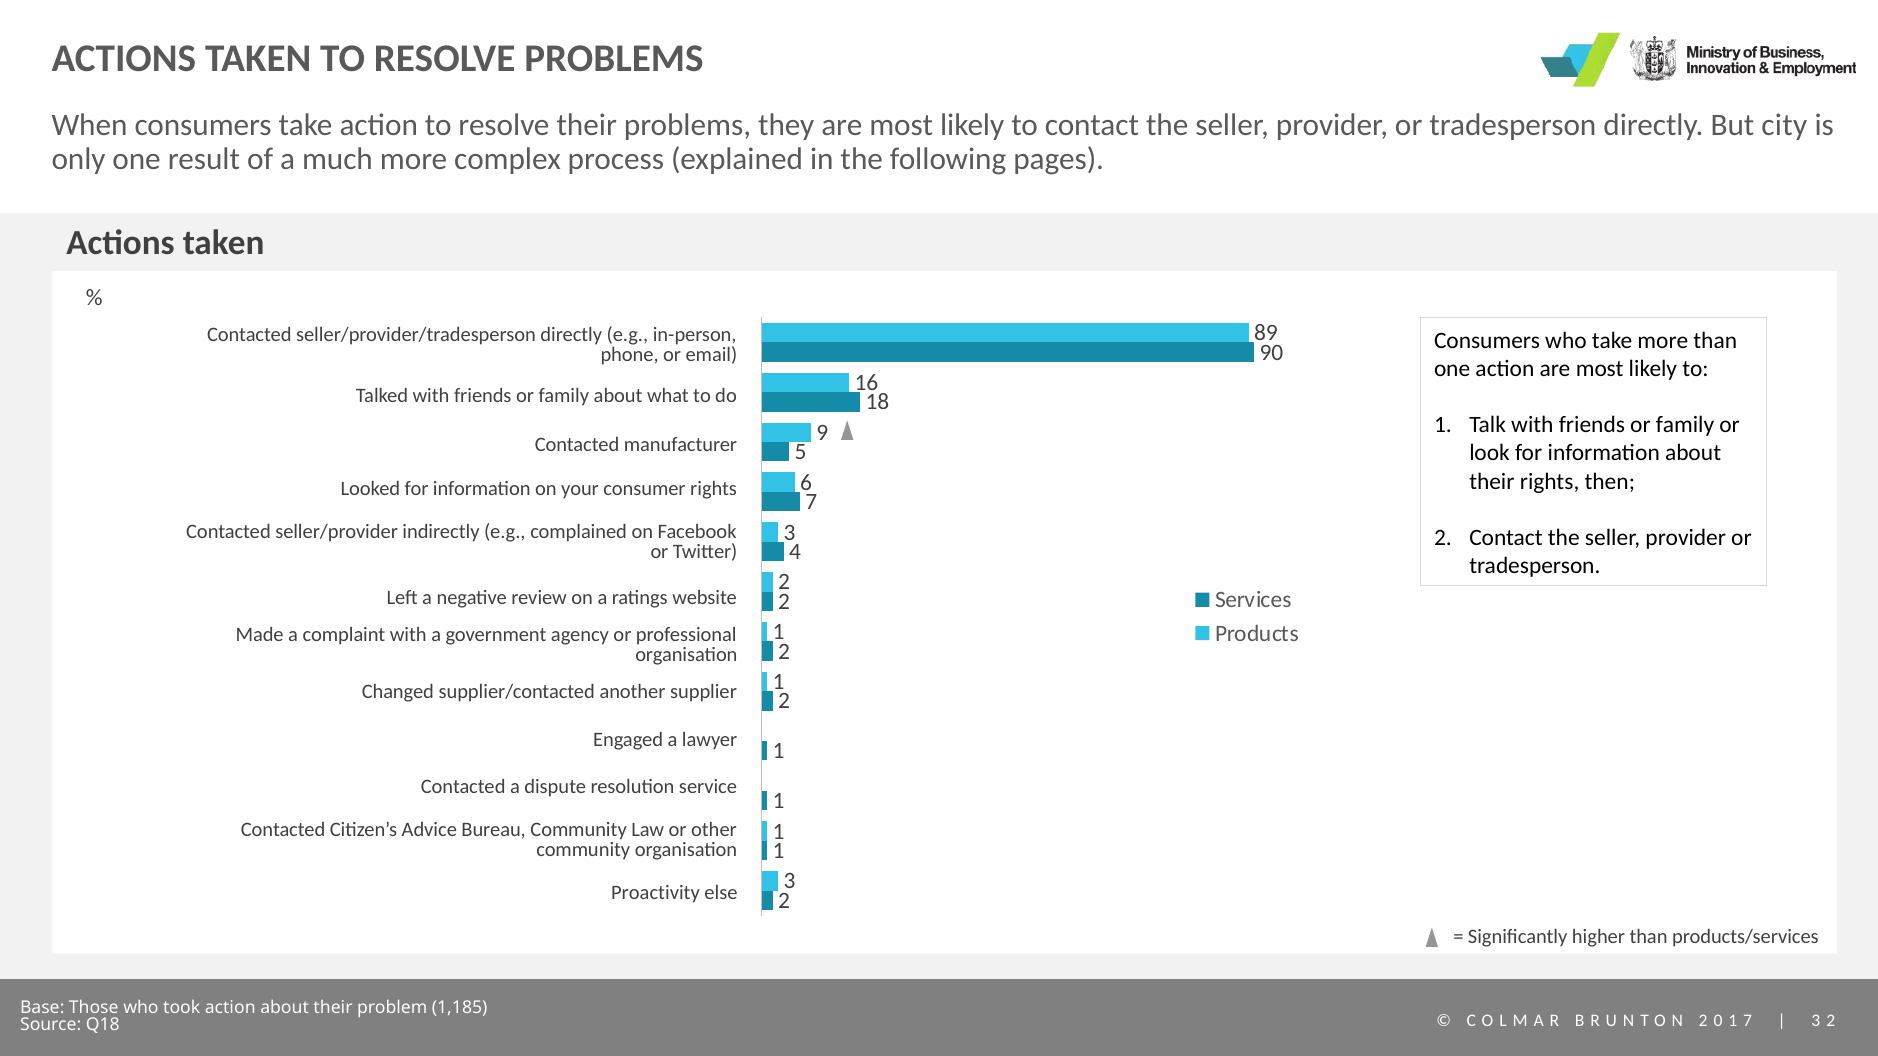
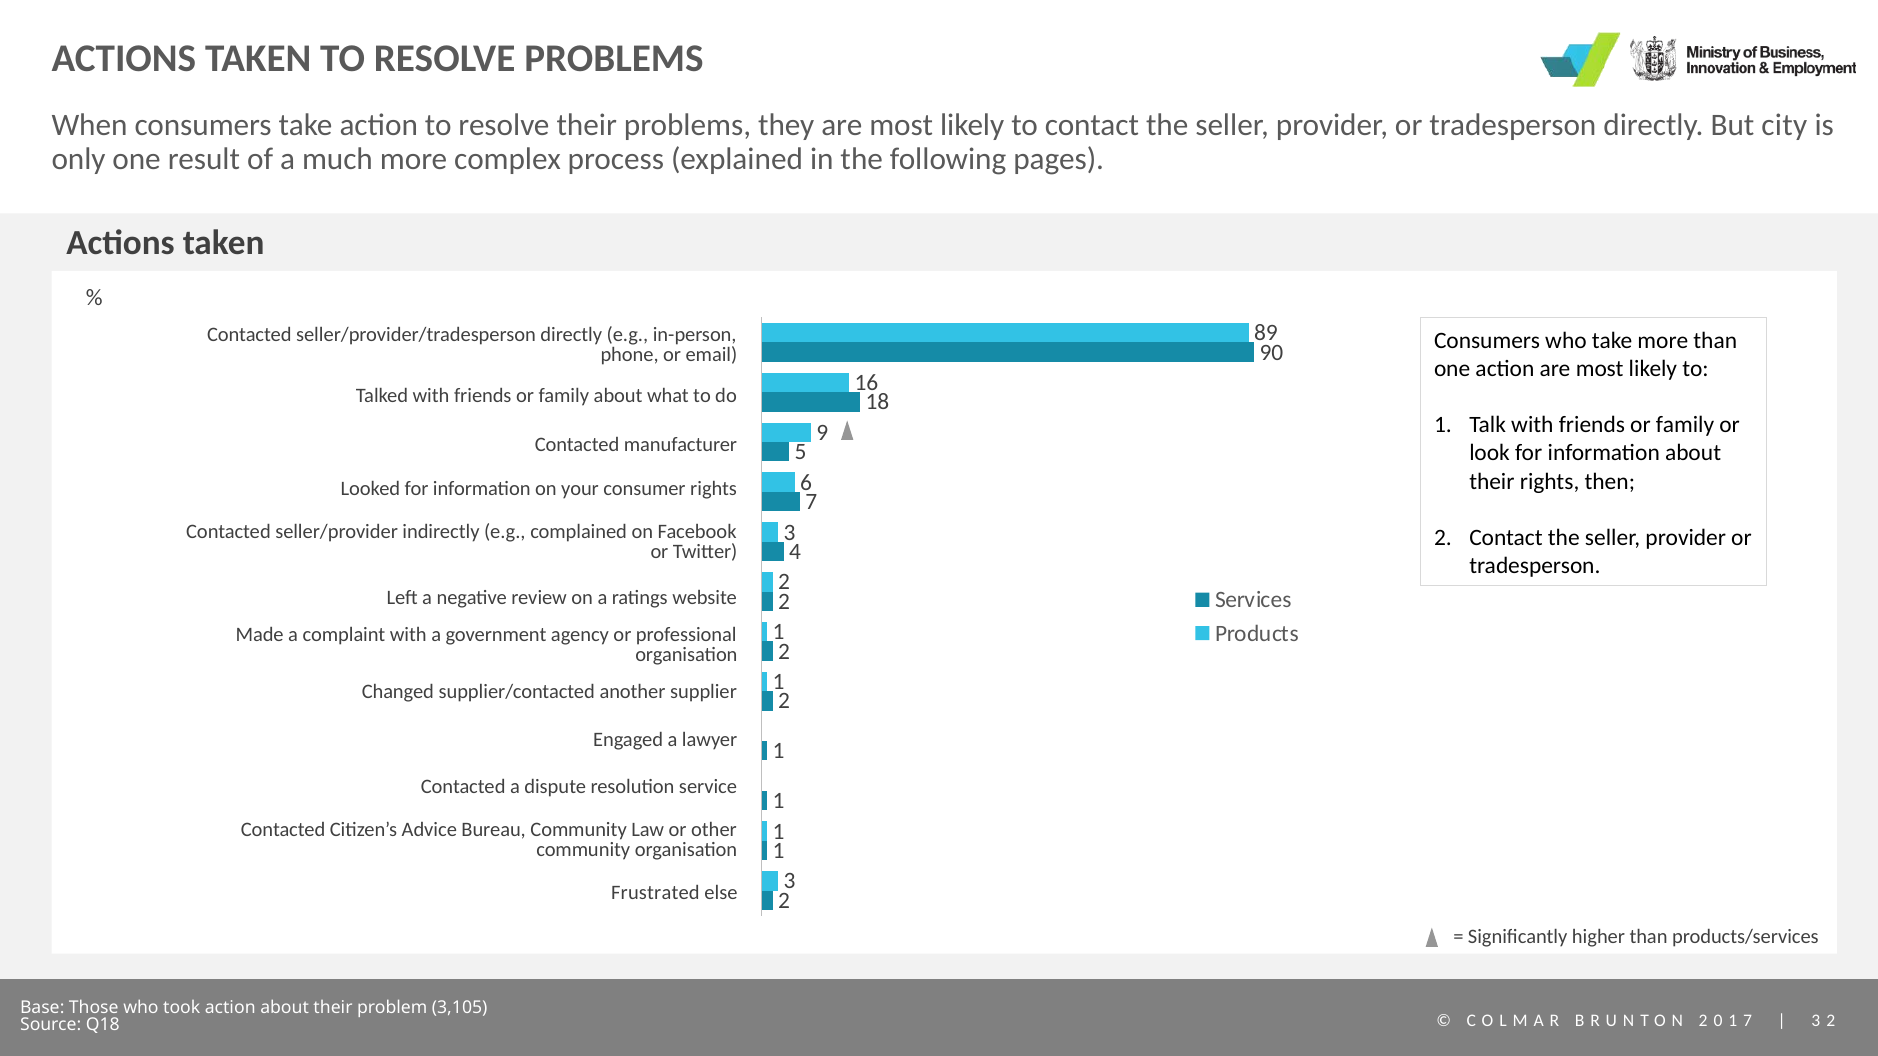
Proactivity: Proactivity -> Frustrated (655, 893)
1,185: 1,185 -> 3,105 (460, 1008)
